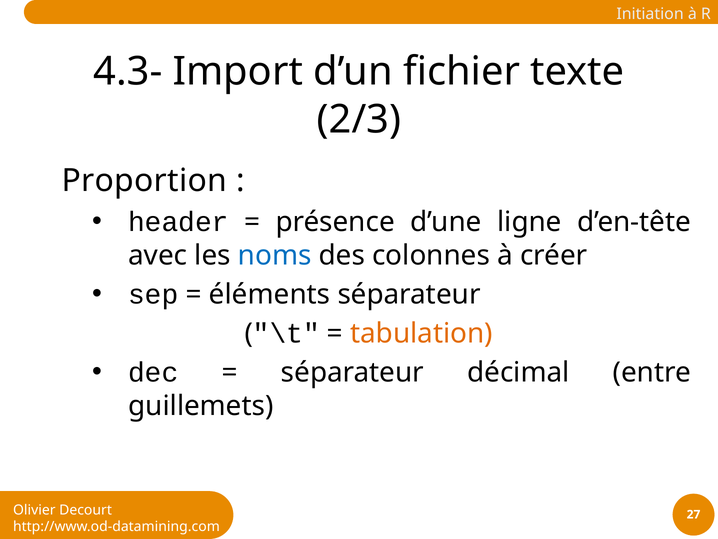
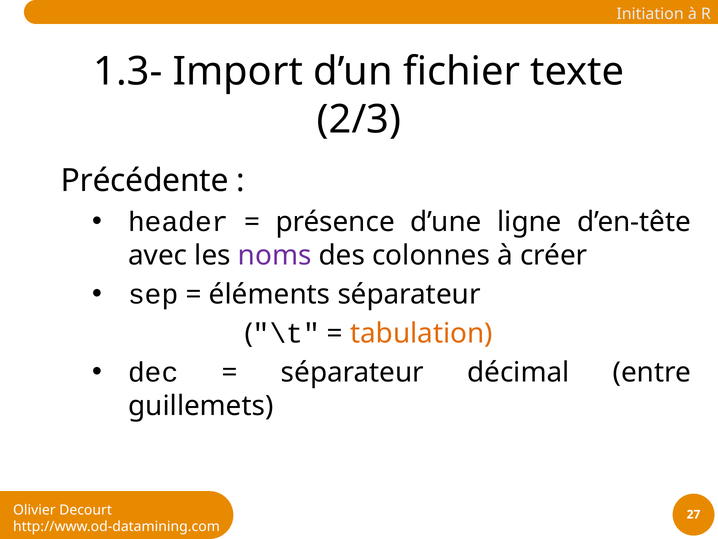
4.3-: 4.3- -> 1.3- (128, 72)
Proportion: Proportion -> Précédente (145, 181)
noms colour: blue -> purple (275, 255)
